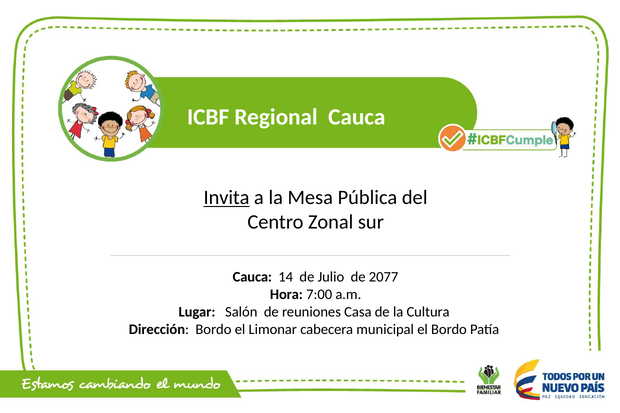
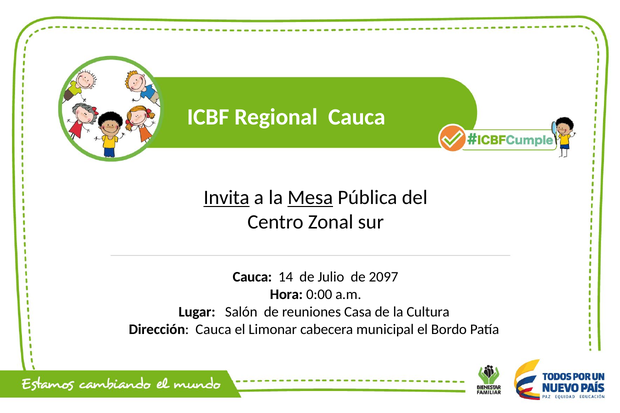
Mesa underline: none -> present (310, 198)
2077: 2077 -> 2097 (384, 277)
7:00: 7:00 -> 0:00 (319, 295)
Dirección Bordo: Bordo -> Cauca (213, 330)
